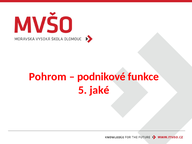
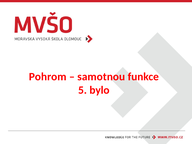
podnikové: podnikové -> samotnou (101, 77)
jaké: jaké -> bylo (99, 90)
